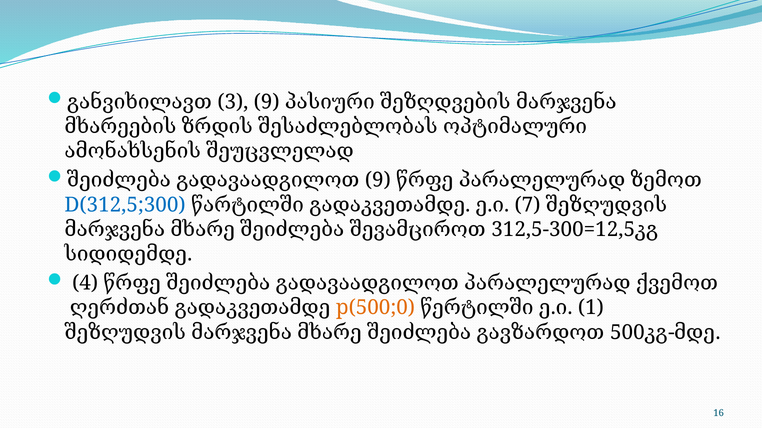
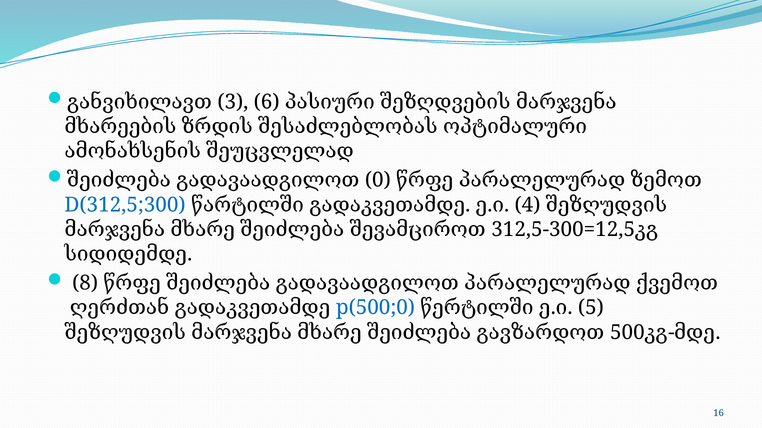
3 9: 9 -> 6 (267, 102)
9: 9 -> 0 (378, 180)
7: 7 -> 4 (527, 205)
4: 4 -> 8 (85, 283)
p(500;0 colour: orange -> blue (375, 308)
1: 1 -> 5 (591, 308)
